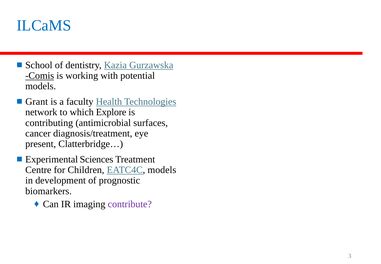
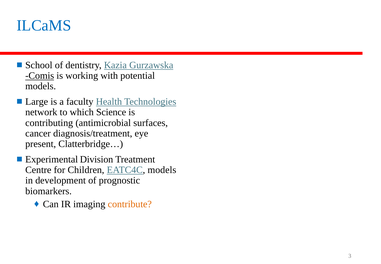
Grant: Grant -> Large (37, 102)
Explore: Explore -> Science (111, 112)
Sciences: Sciences -> Division (96, 159)
contribute colour: purple -> orange (130, 204)
